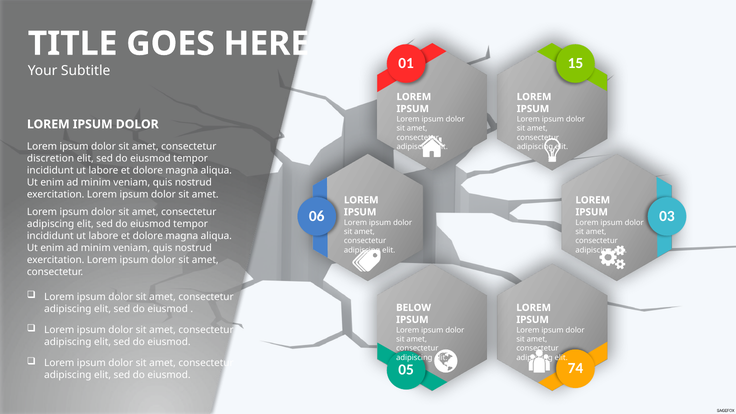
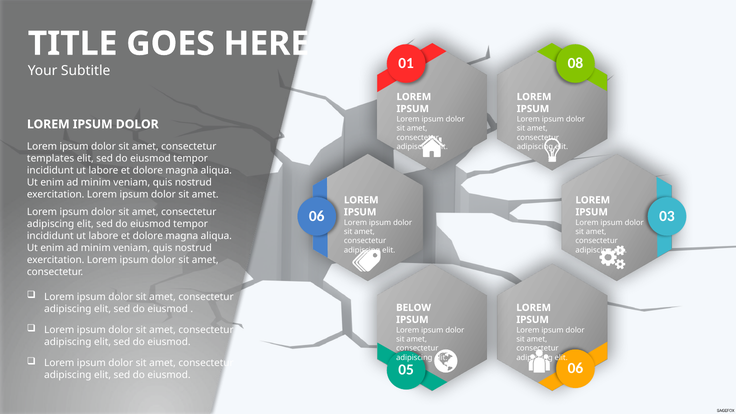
15: 15 -> 08 (575, 63)
discretion: discretion -> templates (51, 159)
05 74: 74 -> 06 (575, 368)
